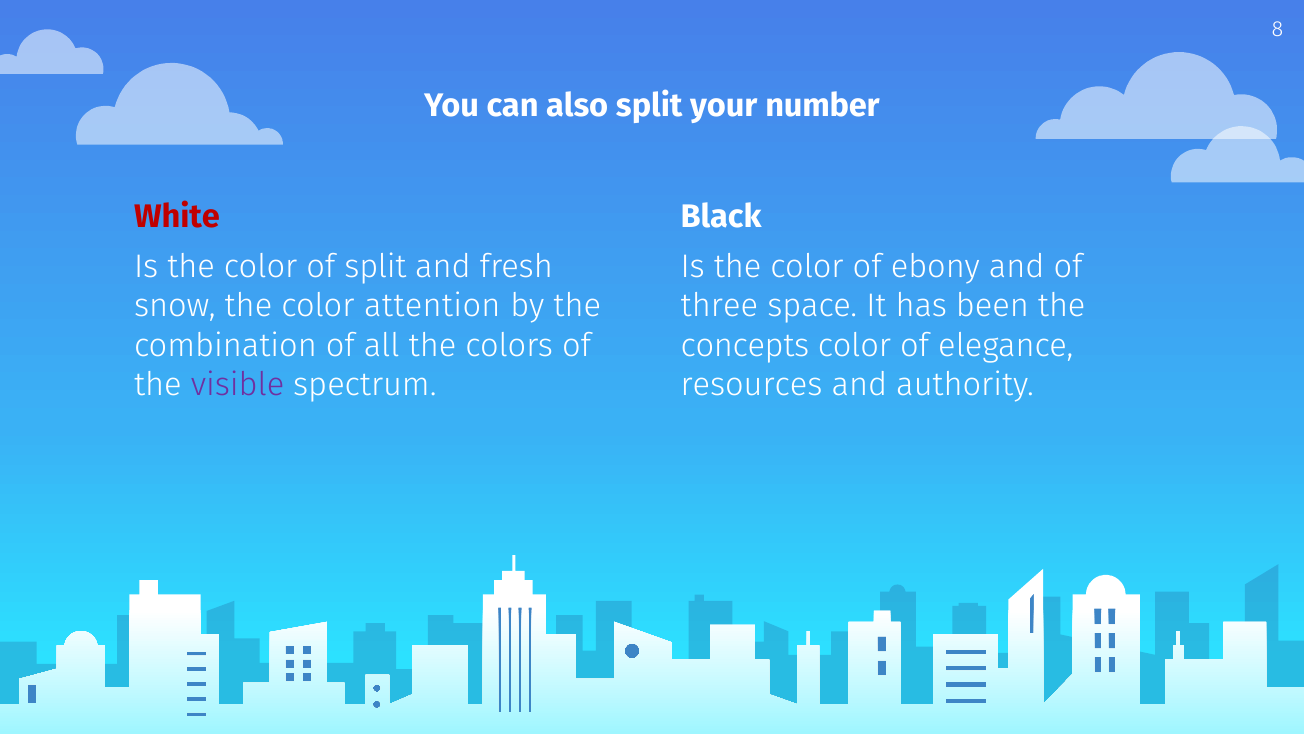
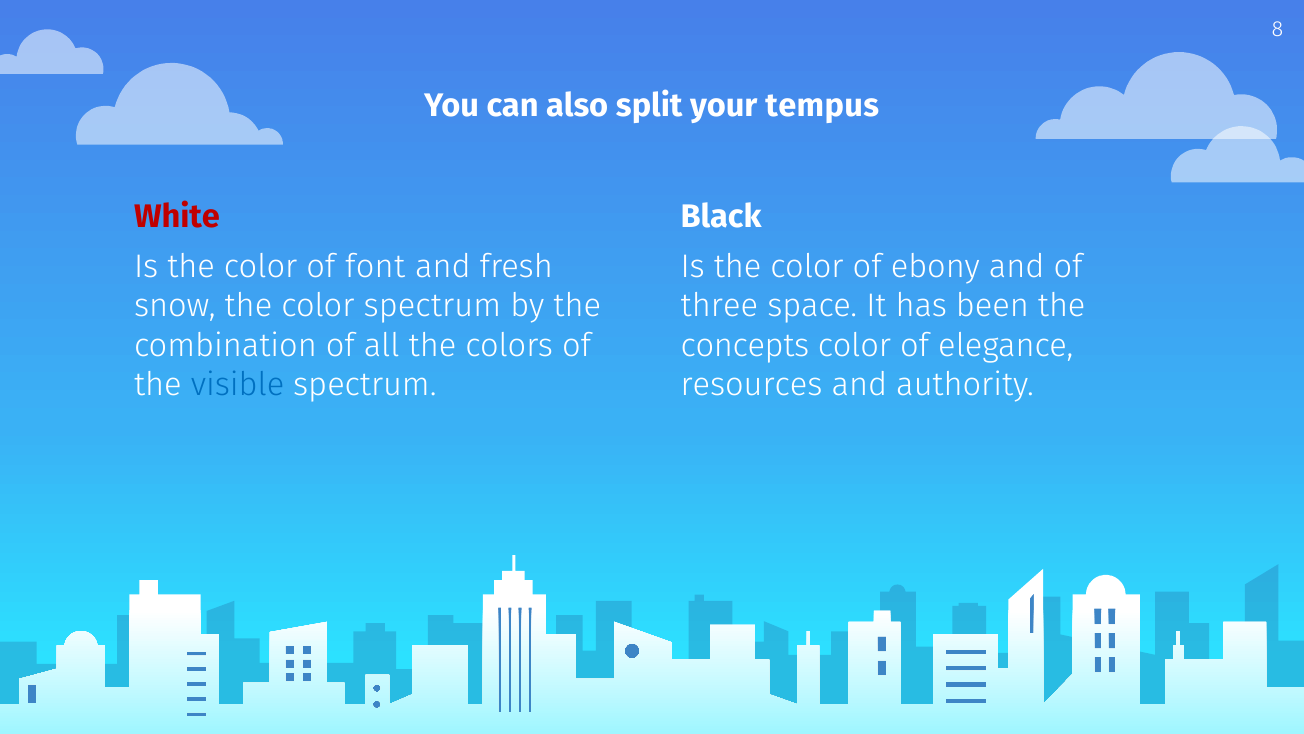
number: number -> tempus (822, 106)
of split: split -> font (375, 267)
color attention: attention -> spectrum (432, 306)
visible colour: purple -> blue (238, 384)
